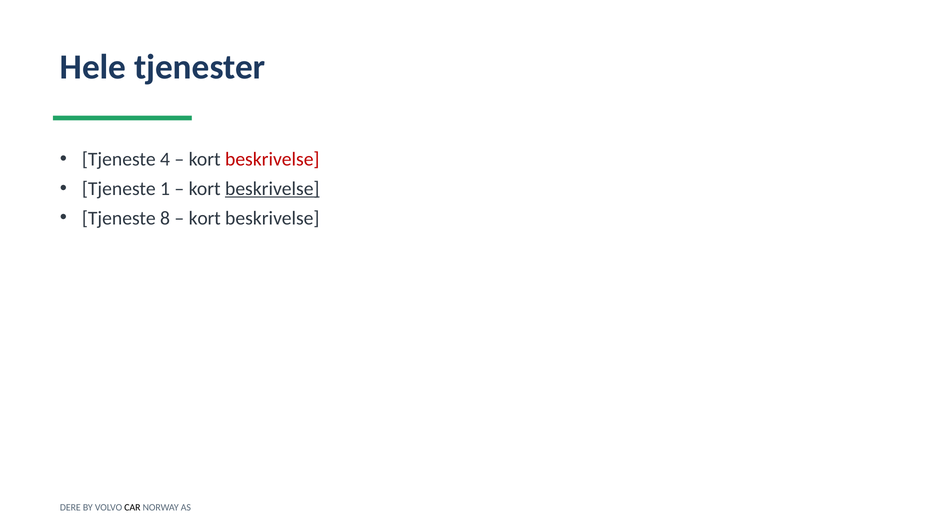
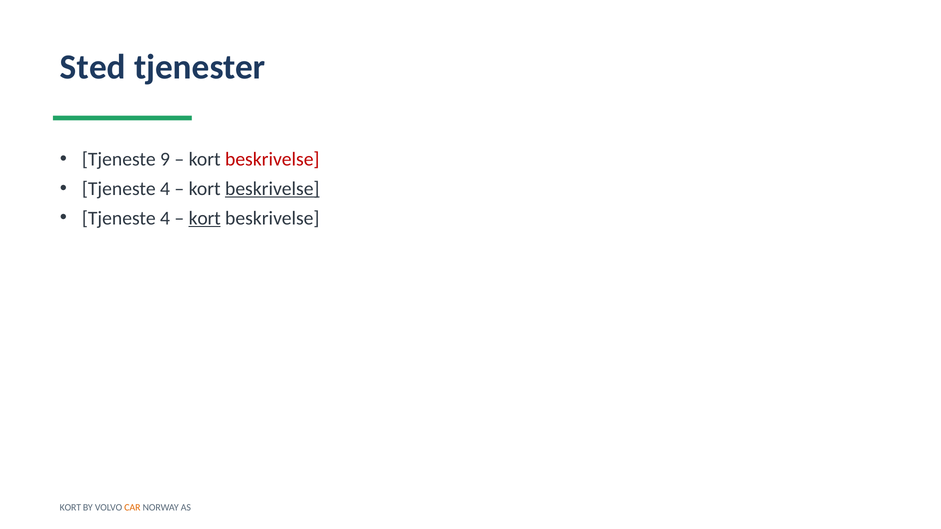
Hele: Hele -> Sted (93, 67)
4: 4 -> 9 (165, 159)
1: 1 -> 4 (165, 189)
8: 8 -> 4 (165, 218)
kort underline: none -> present (205, 218)
DERE: DERE -> KORT (70, 508)
CAR colour: black -> orange (132, 508)
